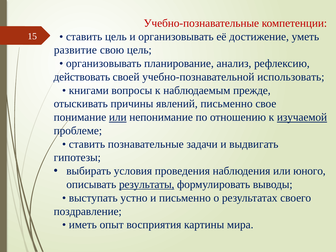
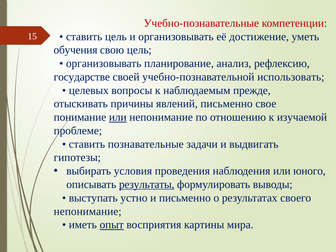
развитие: развитие -> обучения (75, 50)
действовать: действовать -> государстве (82, 77)
книгами: книгами -> целевых (89, 90)
изучаемой underline: present -> none (302, 117)
поздравление: поздравление -> непонимание (88, 211)
опыт underline: none -> present (112, 225)
